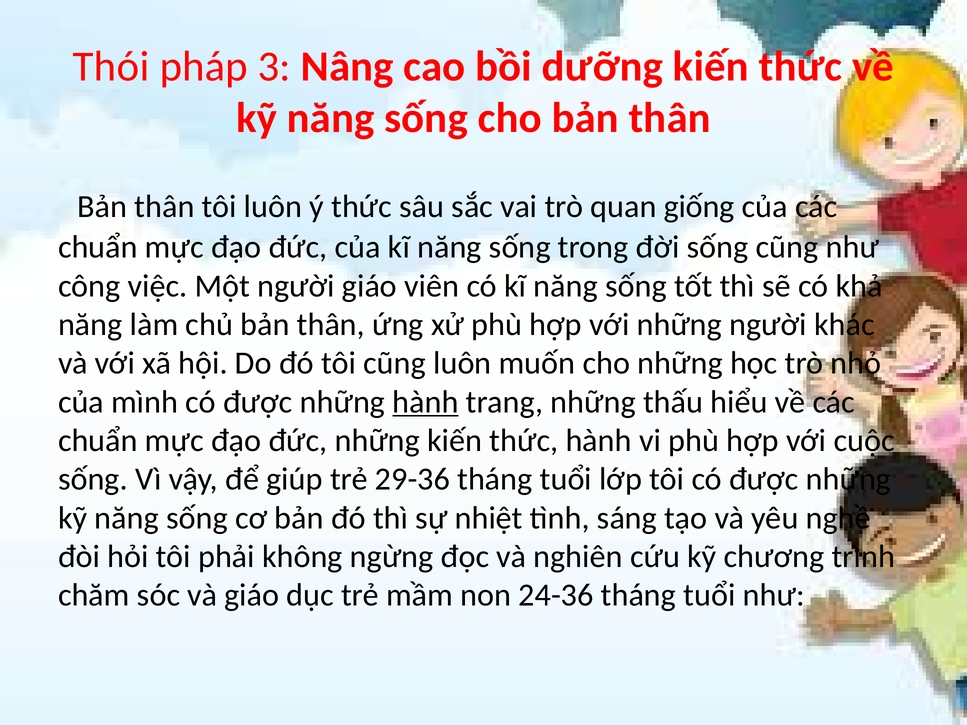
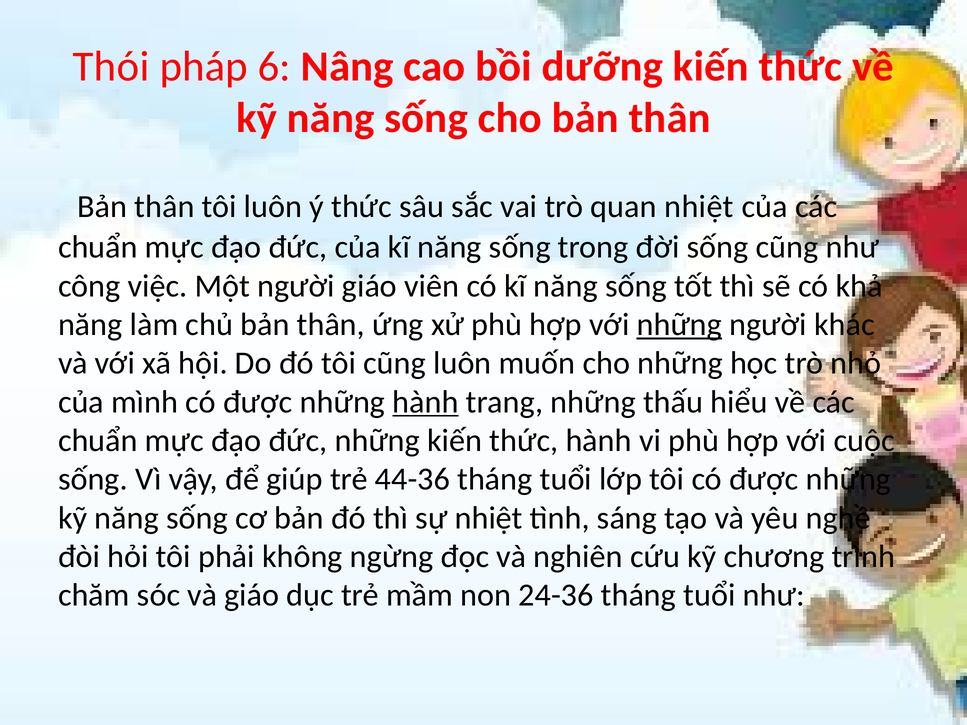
3: 3 -> 6 (274, 67)
quan giống: giống -> nhiệt (699, 206)
những underline: none -> present (679, 325)
29-36: 29-36 -> 44-36 (412, 479)
